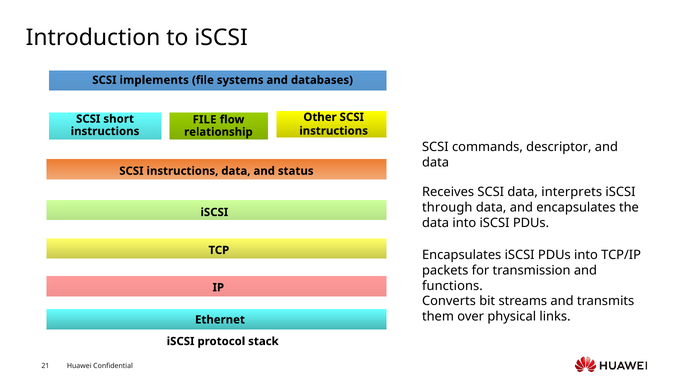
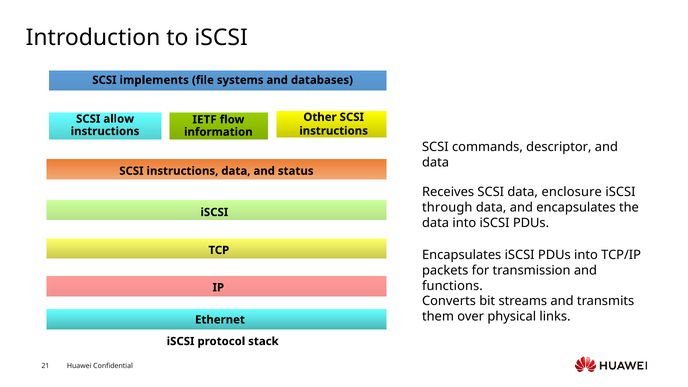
short: short -> allow (119, 119)
FILE: FILE -> IETF (205, 120)
relationship: relationship -> information (218, 132)
interprets: interprets -> enclosure (572, 192)
